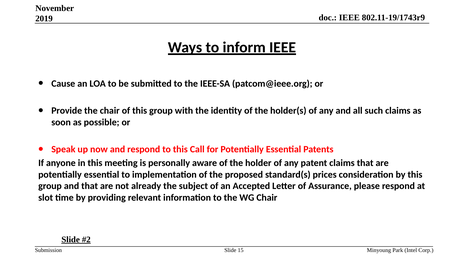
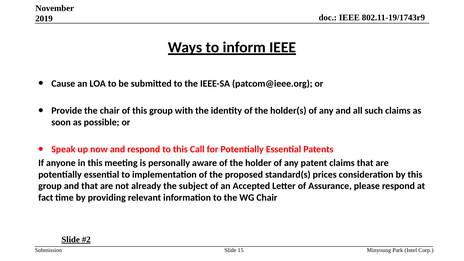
slot: slot -> fact (46, 198)
